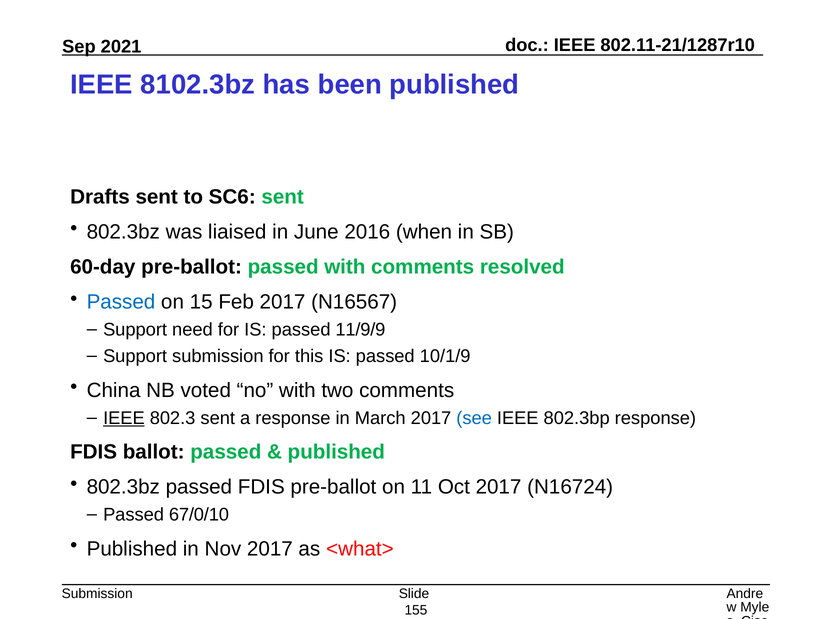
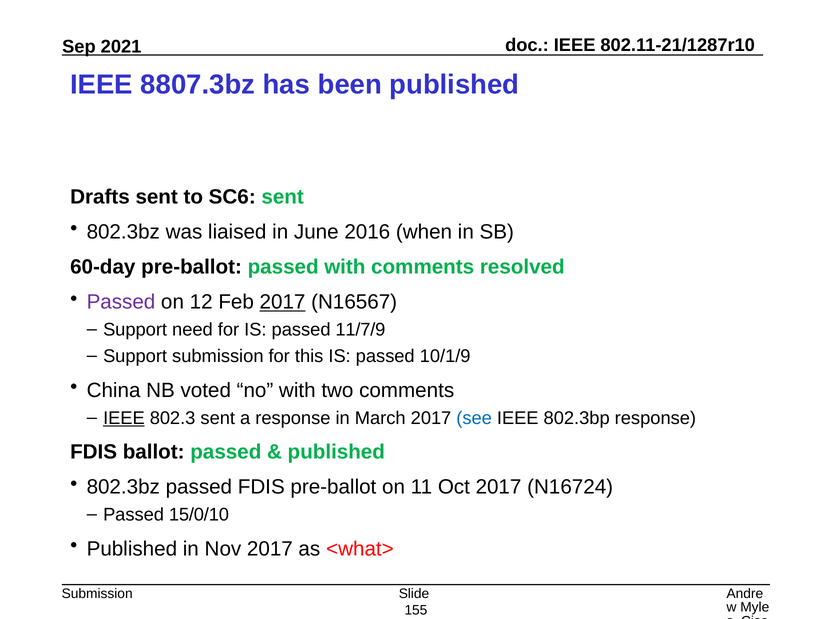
8102.3bz: 8102.3bz -> 8807.3bz (198, 84)
Passed colour: blue -> purple (121, 302)
15: 15 -> 12 (201, 302)
2017 underline: none -> present (283, 302)
11/9/9: 11/9/9 -> 11/7/9 (360, 330)
67/0/10: 67/0/10 -> 15/0/10 (199, 515)
